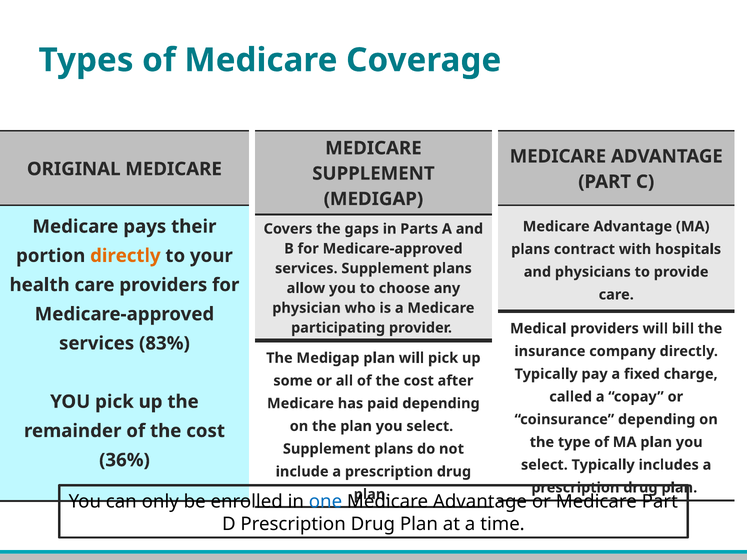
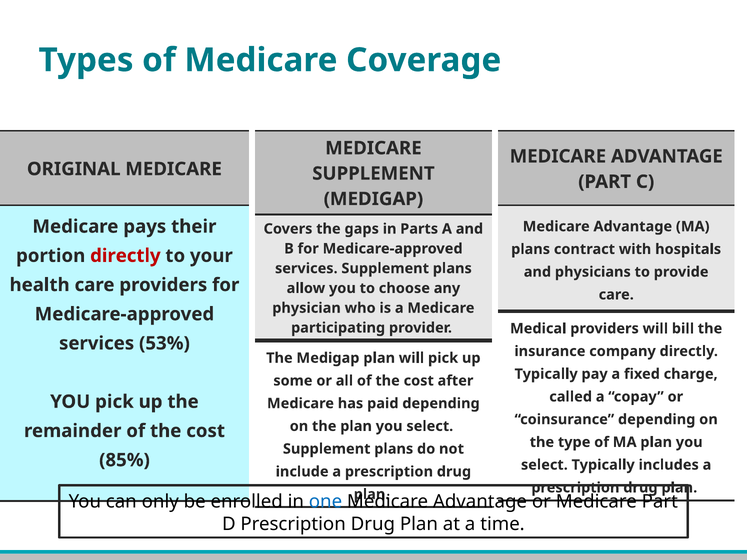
directly colour: orange -> red (125, 256)
83%: 83% -> 53% (164, 343)
36%: 36% -> 85% (124, 460)
